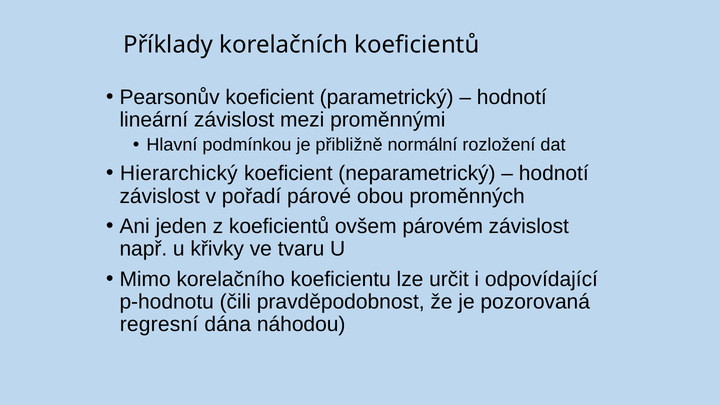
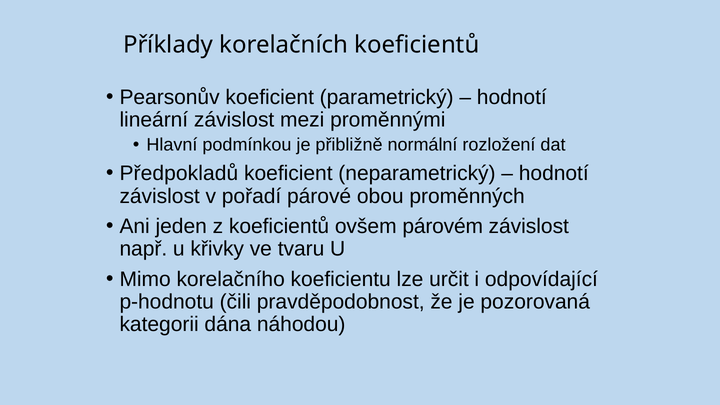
Hierarchický: Hierarchický -> Předpokladů (179, 173)
regresní: regresní -> kategorii (159, 325)
